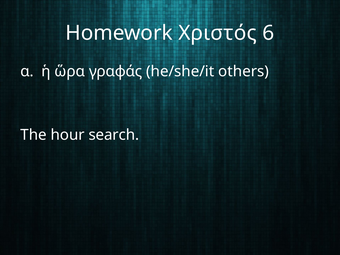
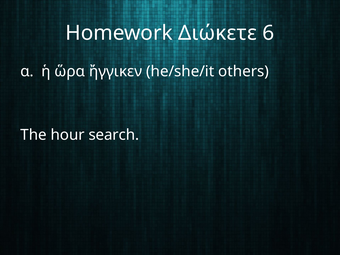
Χριστός: Χριστός -> Διώκετε (217, 33)
γραφάς: γραφάς -> ἤγγικεν (116, 71)
